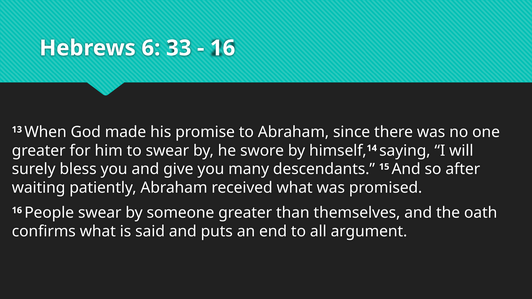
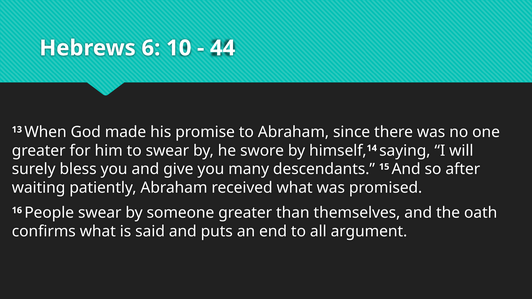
33: 33 -> 10 (179, 48)
16: 16 -> 44 (223, 48)
